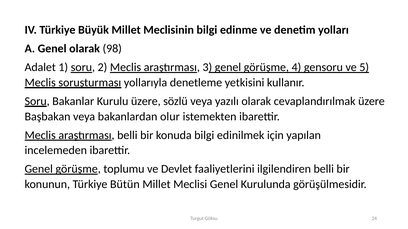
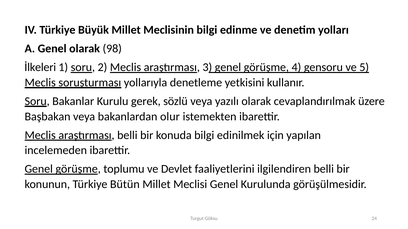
Adalet: Adalet -> İlkeleri (40, 67)
Kurulu üzere: üzere -> gerek (146, 101)
